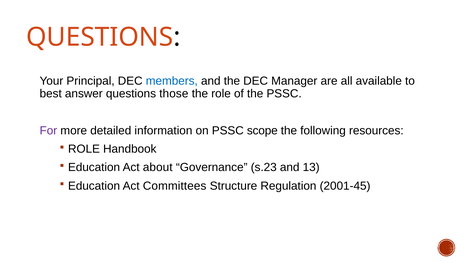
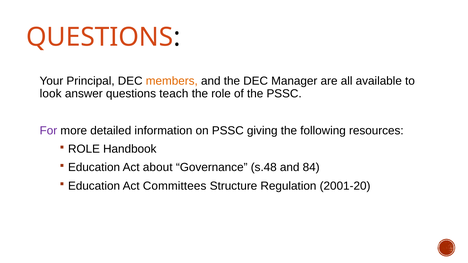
members colour: blue -> orange (172, 81)
best: best -> look (51, 94)
those: those -> teach (174, 94)
scope: scope -> giving (262, 131)
s.23: s.23 -> s.48 (264, 168)
13: 13 -> 84 (311, 168)
2001-45: 2001-45 -> 2001-20 (345, 186)
